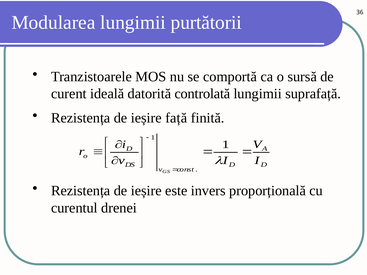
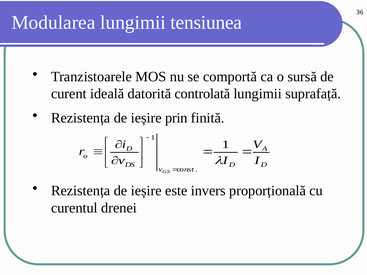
purtătorii: purtătorii -> tensiunea (206, 23)
față: față -> prin (176, 118)
